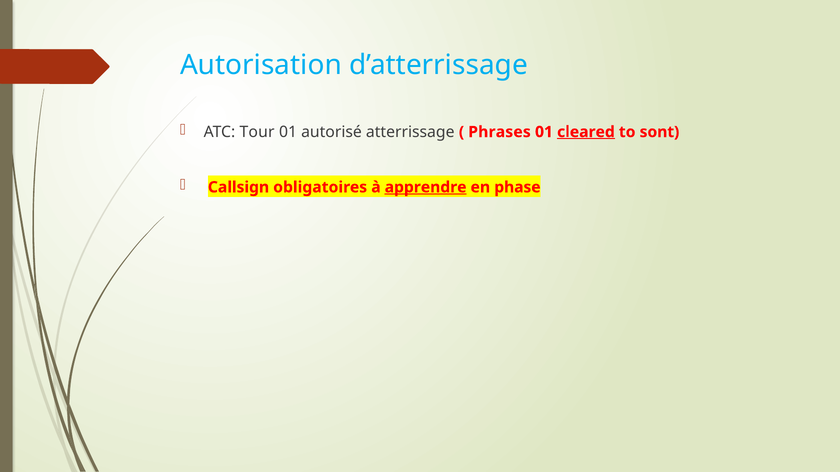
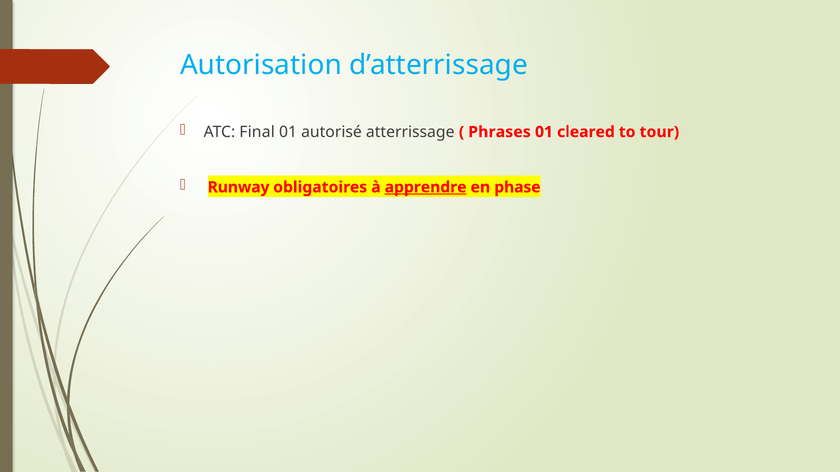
Tour: Tour -> Final (257, 132)
cleared underline: present -> none (586, 132)
sont: sont -> tour (659, 132)
Callsign: Callsign -> Runway (239, 187)
